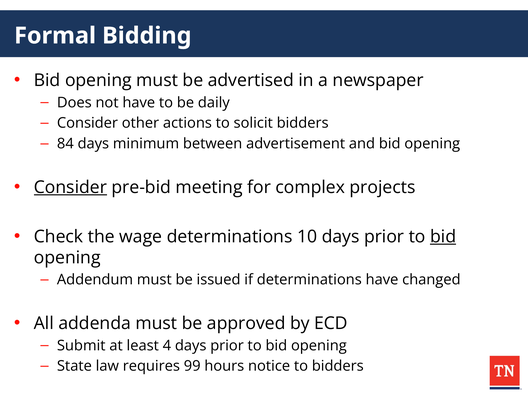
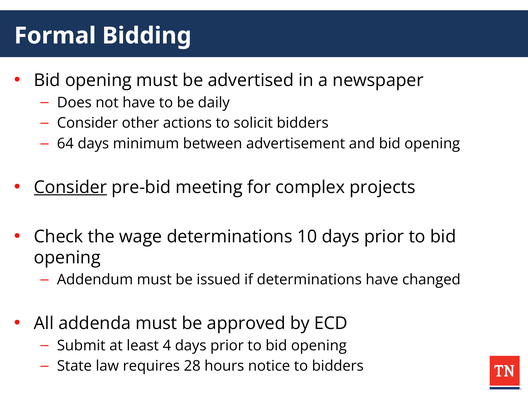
84: 84 -> 64 (65, 144)
bid underline: present -> none (443, 237)
99: 99 -> 28 (192, 366)
